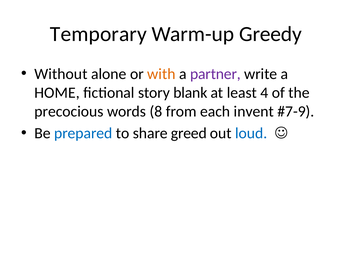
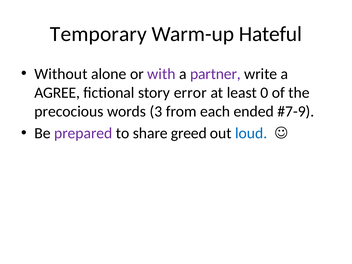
Greedy: Greedy -> Hateful (270, 34)
with colour: orange -> purple (161, 74)
HOME: HOME -> AGREE (57, 93)
blank: blank -> error (190, 93)
4: 4 -> 0 (264, 93)
8: 8 -> 3 (156, 111)
invent: invent -> ended (254, 111)
prepared colour: blue -> purple (83, 133)
